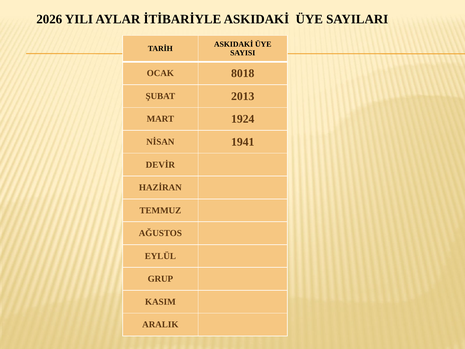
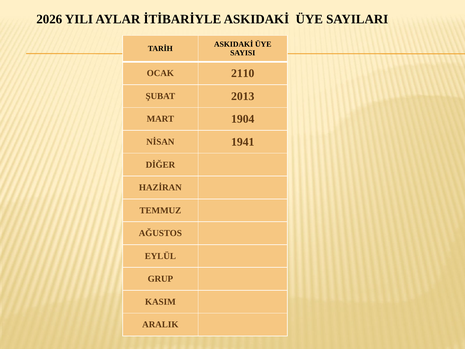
8018: 8018 -> 2110 (243, 73)
1924: 1924 -> 1904 (243, 119)
DEVİR: DEVİR -> DİĞER (160, 165)
